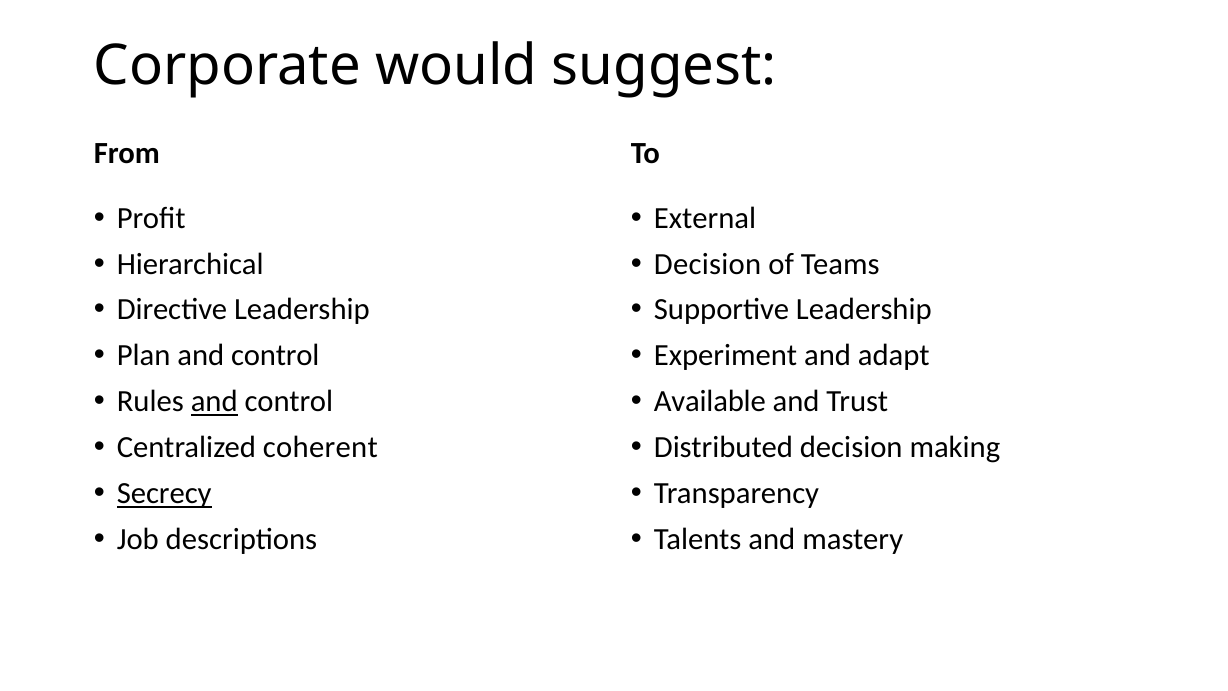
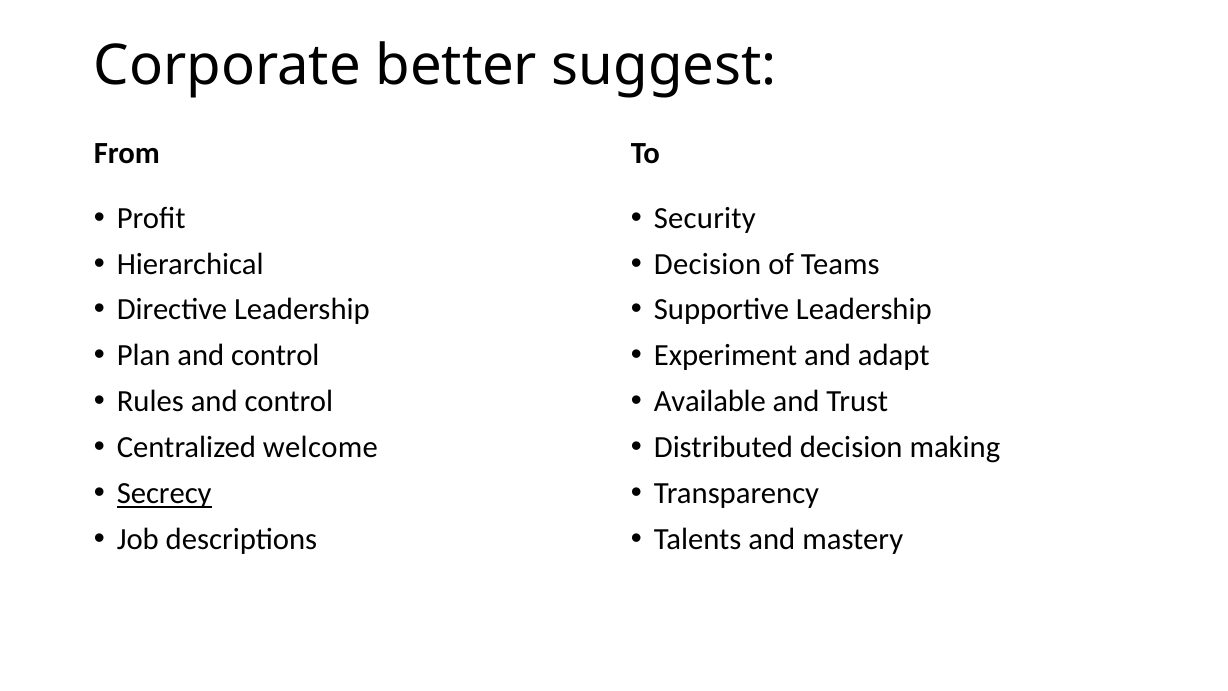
would: would -> better (456, 66)
External: External -> Security (705, 218)
and underline: present -> none (214, 402)
coherent: coherent -> welcome (320, 448)
